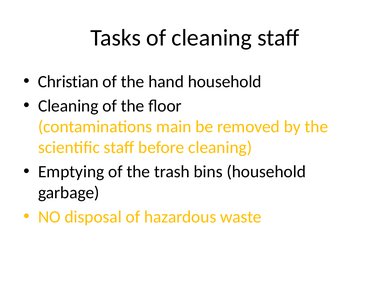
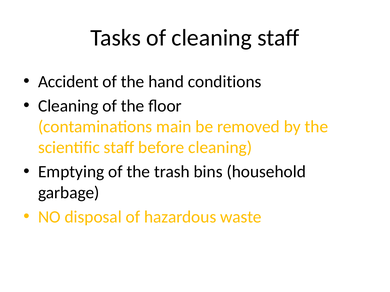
Christian: Christian -> Accident (68, 82)
hand household: household -> conditions (225, 82)
